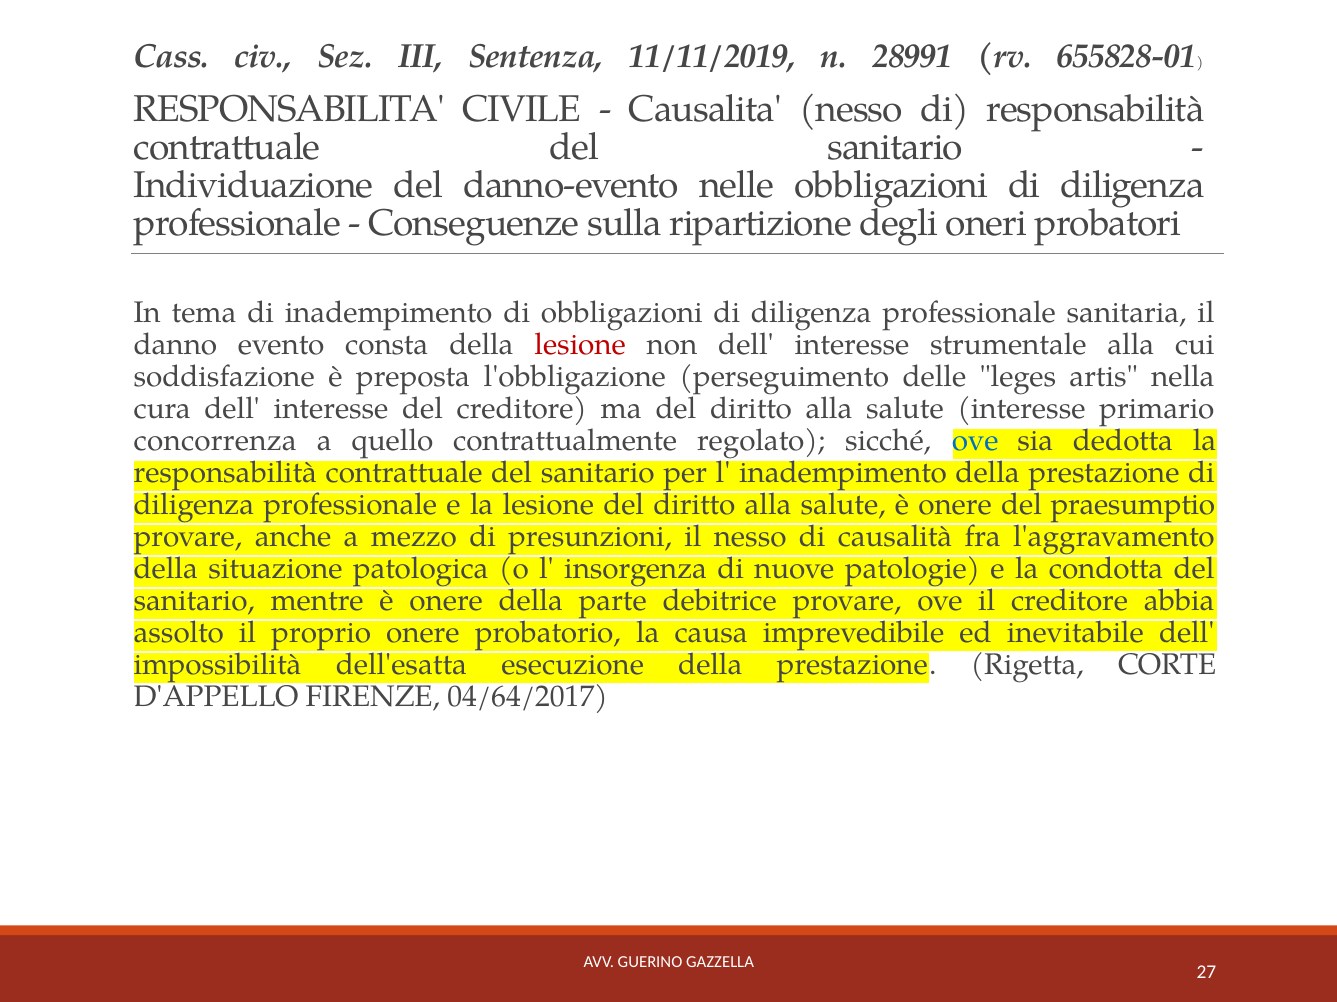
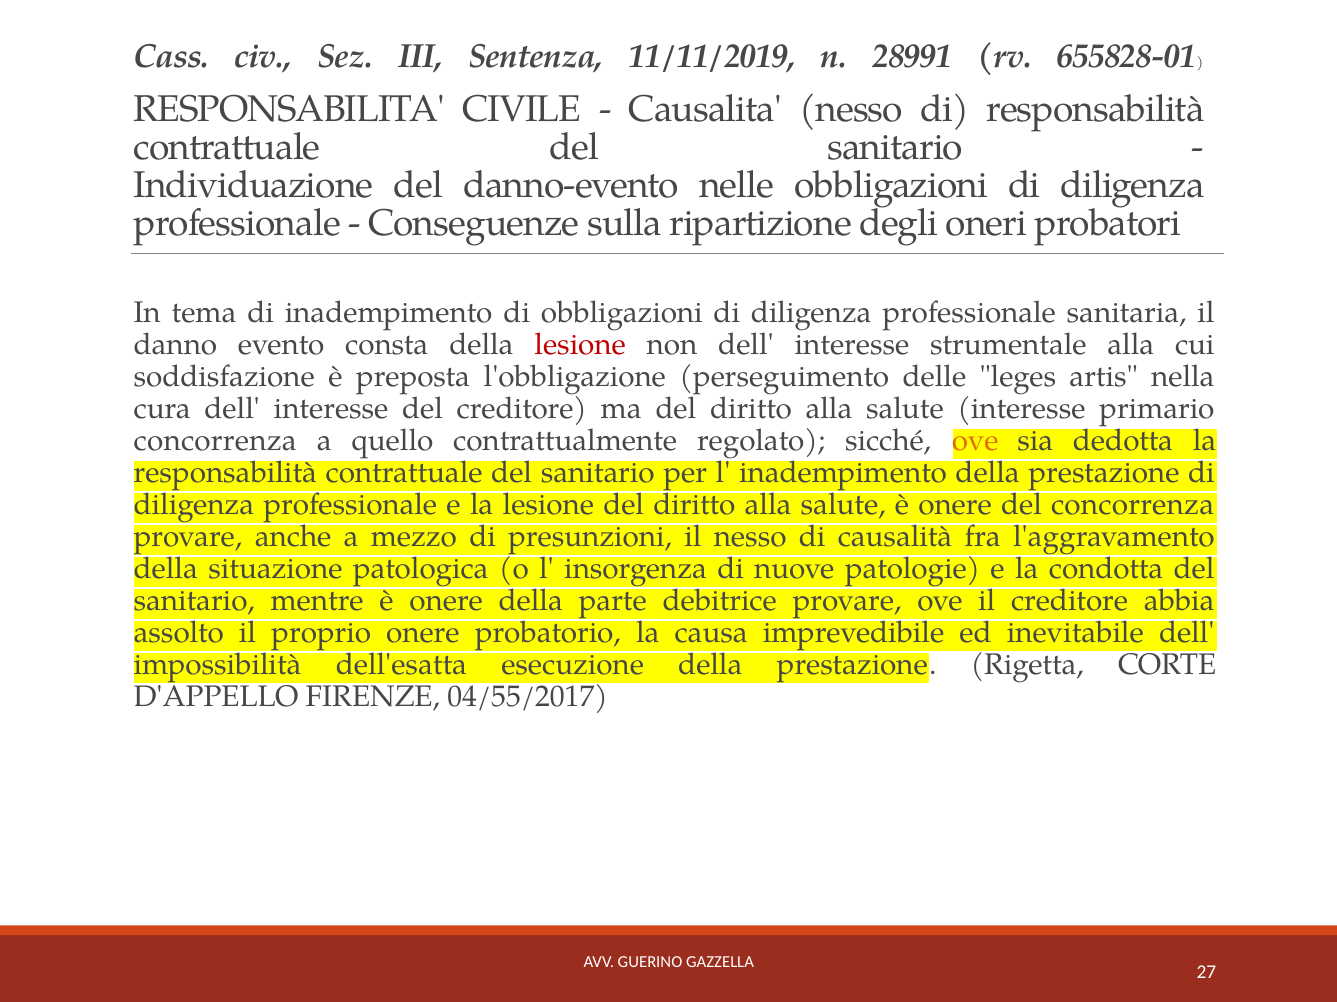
ove colour: blue -> orange (975, 441)
del praesumptio: praesumptio -> concorrenza (1133, 505)
04/64/2017: 04/64/2017 -> 04/55/2017 (528, 697)
